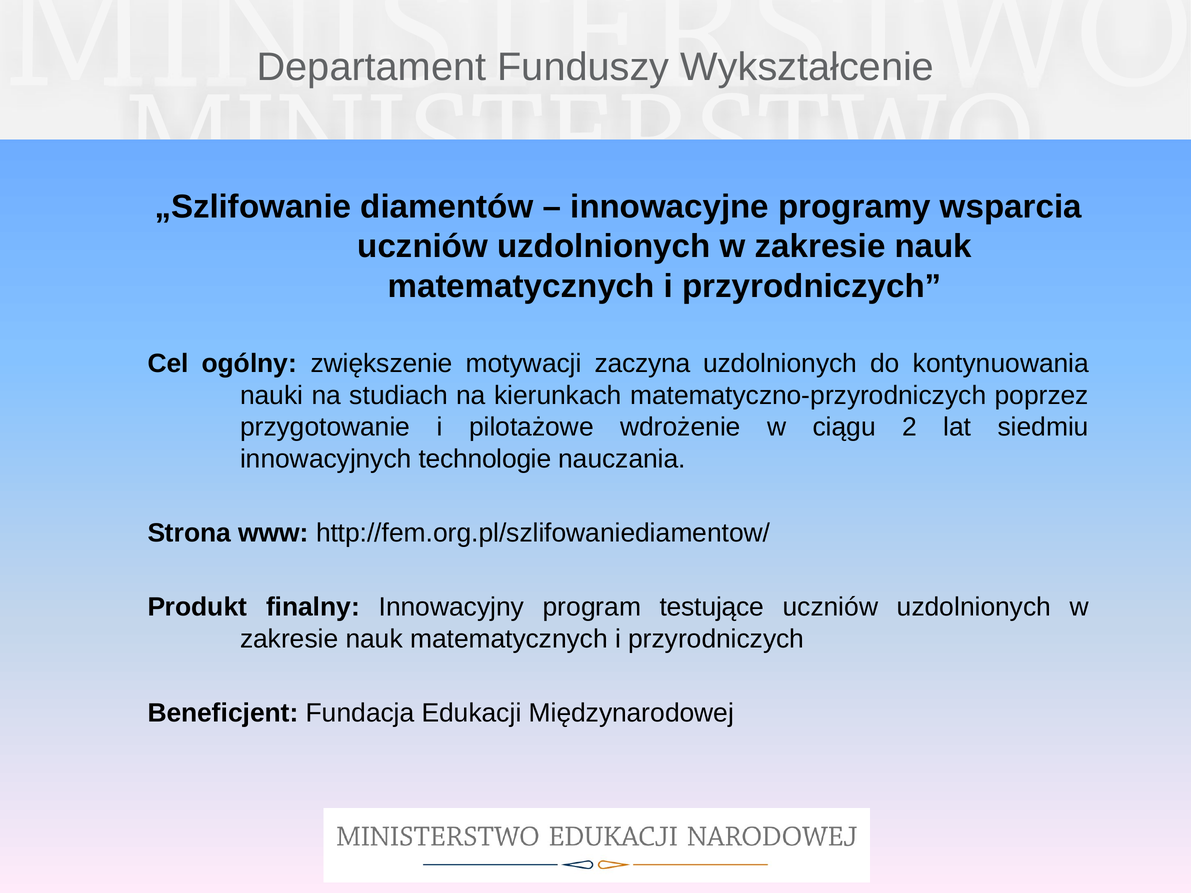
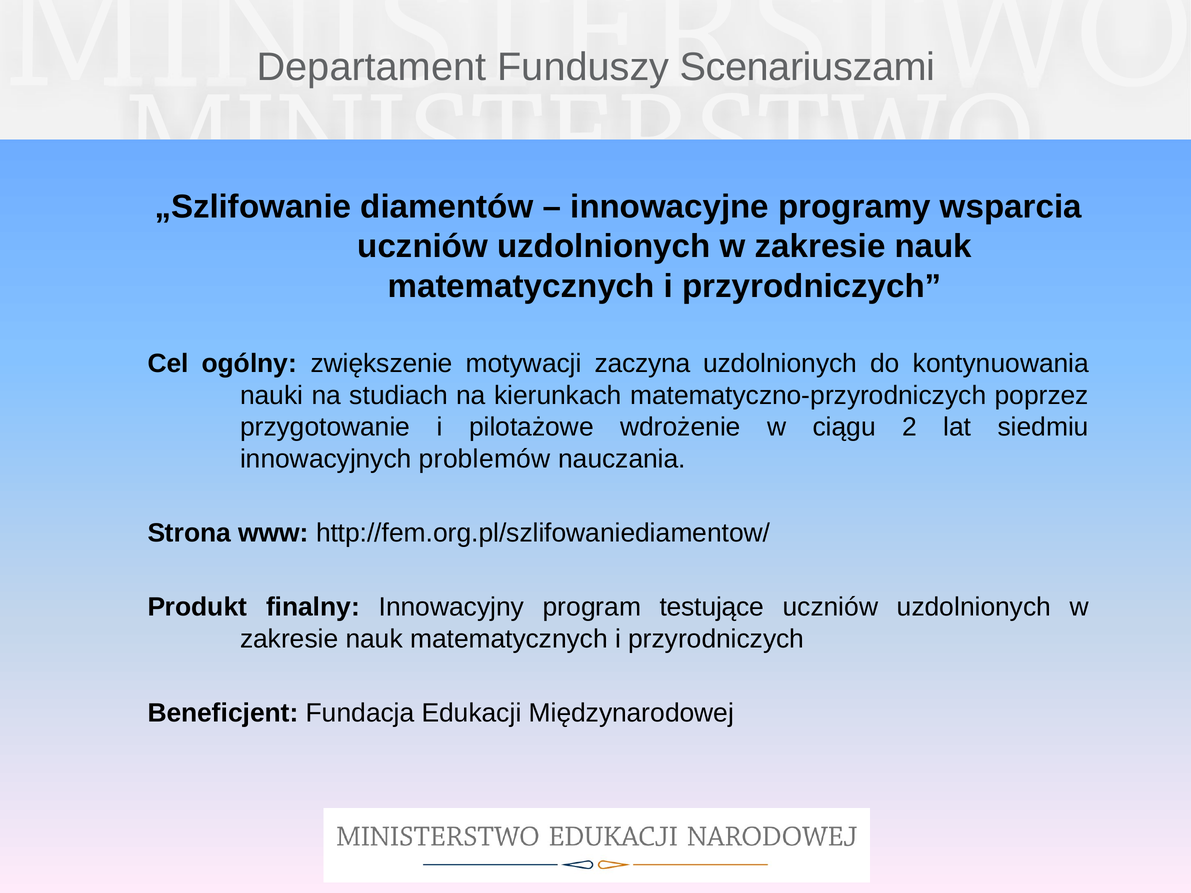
Wykształcenie: Wykształcenie -> Scenariuszami (807, 67)
technologie: technologie -> problemów (485, 459)
